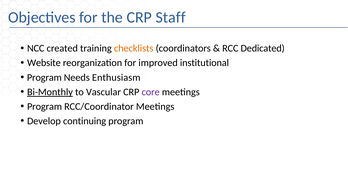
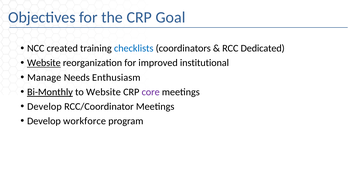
Staff: Staff -> Goal (171, 17)
checklists colour: orange -> blue (134, 49)
Website underline: none -> present (44, 63)
Program: Program -> Manage (44, 78)
to Vascular: Vascular -> Website (103, 92)
Program: Program -> Develop (44, 107)
continuing: continuing -> workforce (85, 122)
